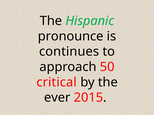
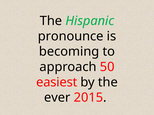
continues: continues -> becoming (69, 52)
critical: critical -> easiest (57, 83)
